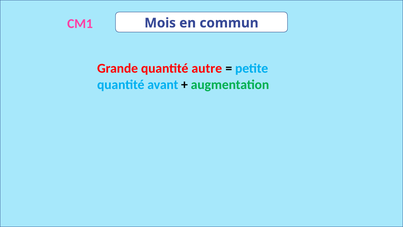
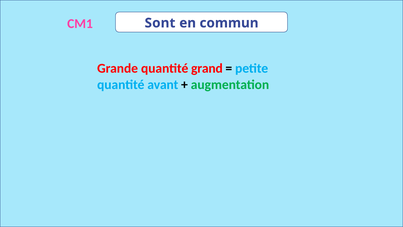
Mois: Mois -> Sont (160, 23)
autre: autre -> grand (207, 68)
